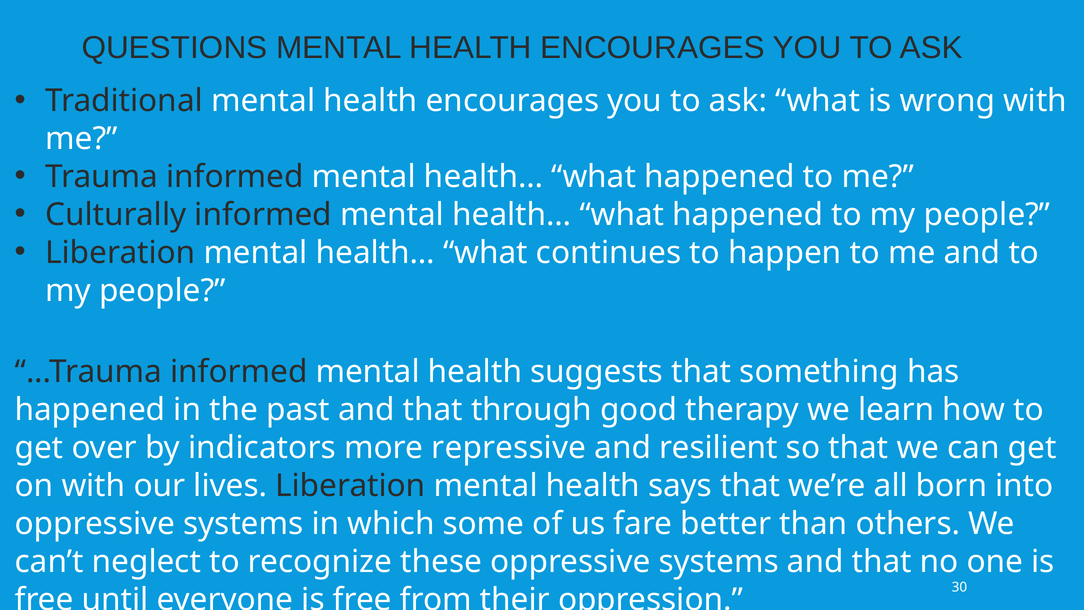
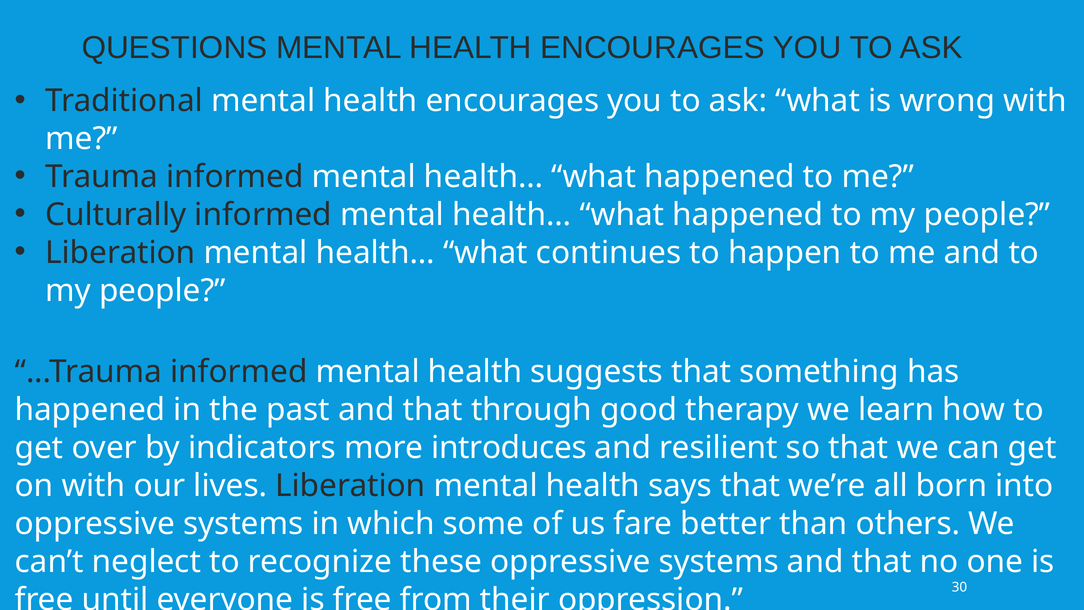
repressive: repressive -> introduces (509, 448)
